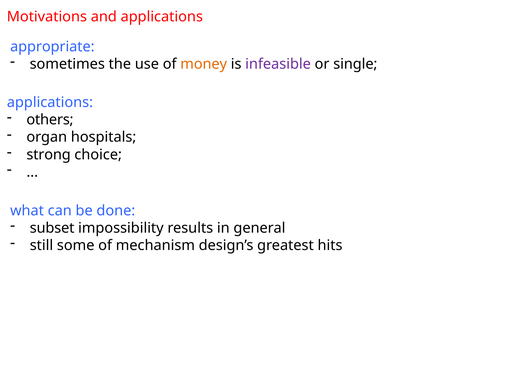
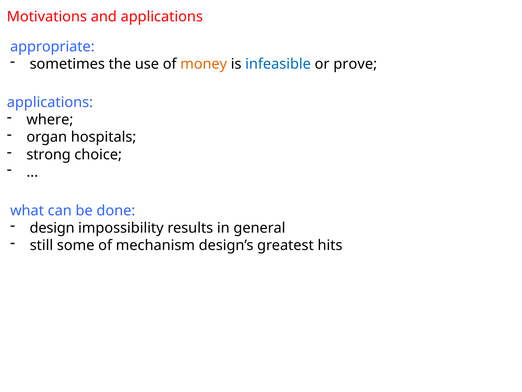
infeasible colour: purple -> blue (278, 64)
single: single -> prove (355, 64)
others: others -> where (50, 120)
subset: subset -> design (52, 228)
